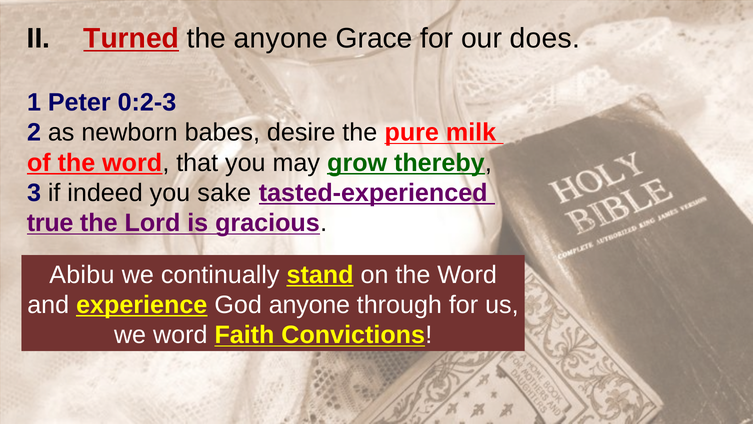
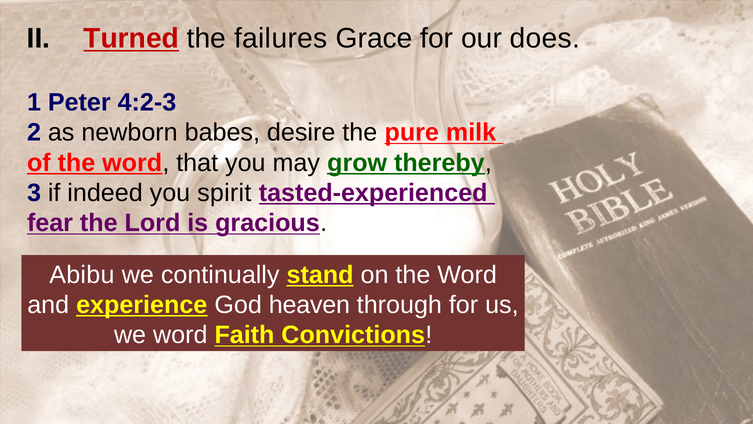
the anyone: anyone -> failures (281, 38)
0:2-3: 0:2-3 -> 4:2-3 (147, 102)
sake: sake -> spirit (224, 193)
true: true -> fear (50, 223)
God anyone: anyone -> heaven (309, 305)
